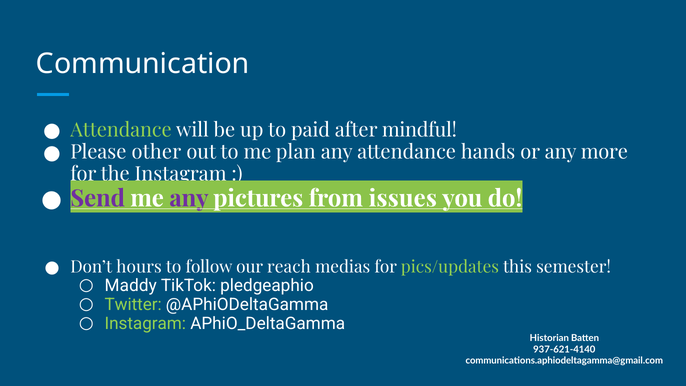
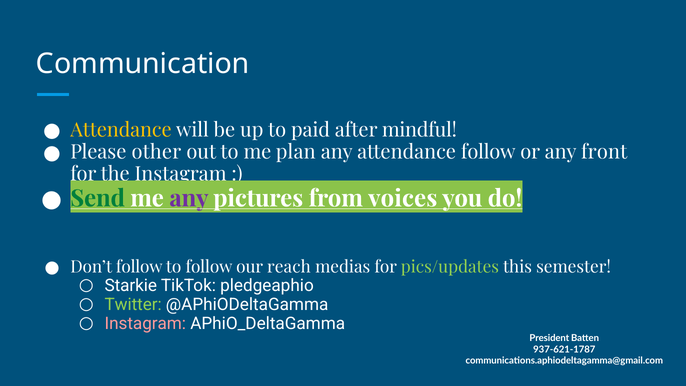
Attendance colour: light green -> yellow (121, 130)
attendance hands: hands -> follow (488, 152)
more: more -> front (604, 152)
Send colour: purple -> green (98, 198)
issues: issues -> voices (403, 198)
Don’t hours: hours -> follow (139, 267)
Maddy: Maddy -> Starkie (131, 286)
Instagram colour: light green -> pink (145, 324)
Historian: Historian -> President (549, 338)
937-621-4140: 937-621-4140 -> 937-621-1787 (564, 349)
